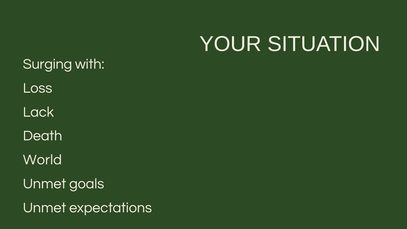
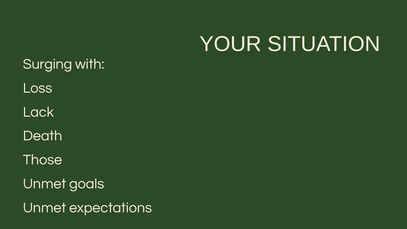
World: World -> Those (42, 160)
